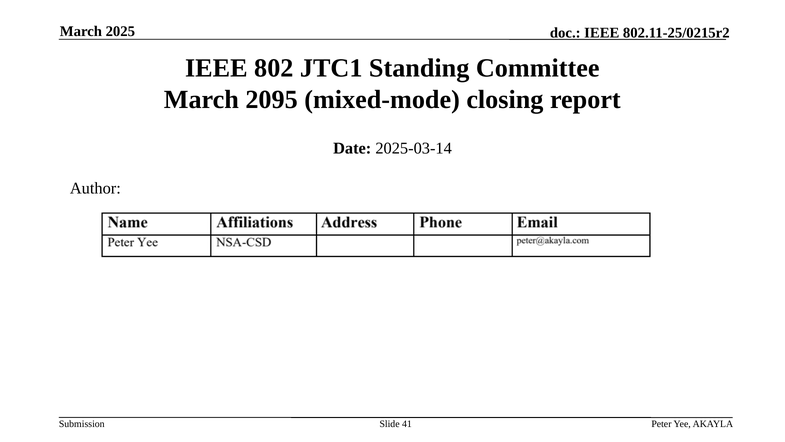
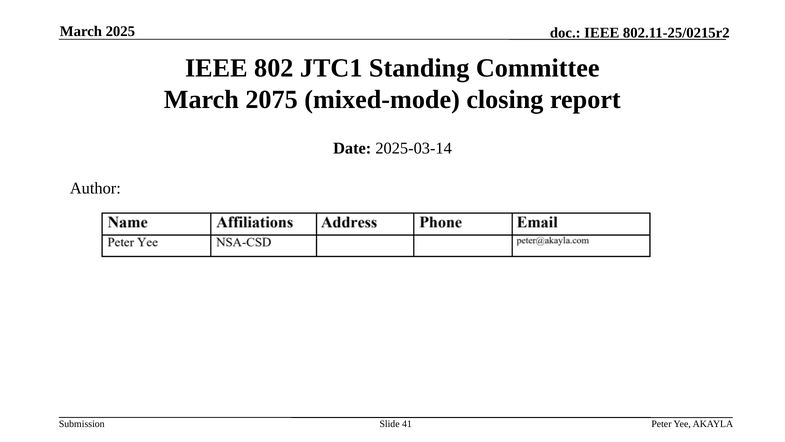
2095: 2095 -> 2075 (272, 99)
